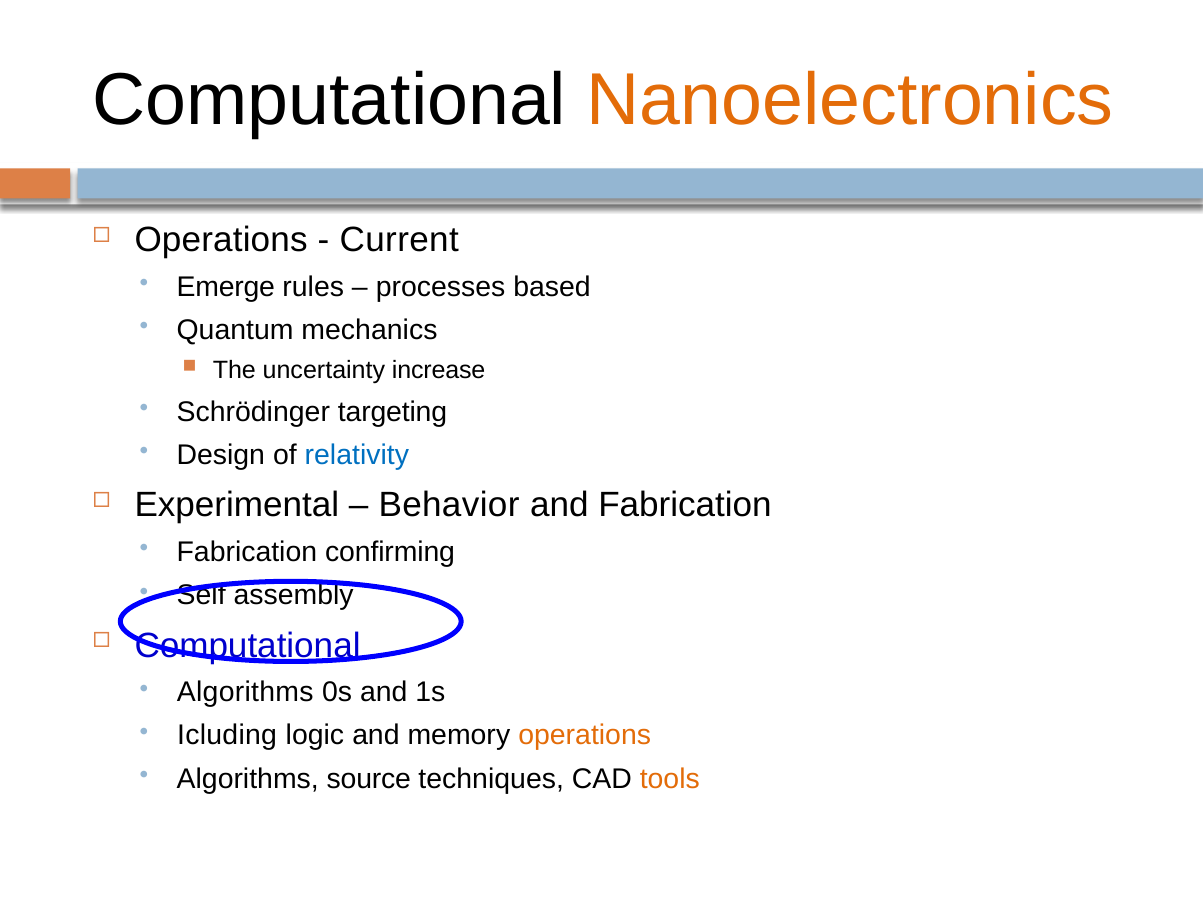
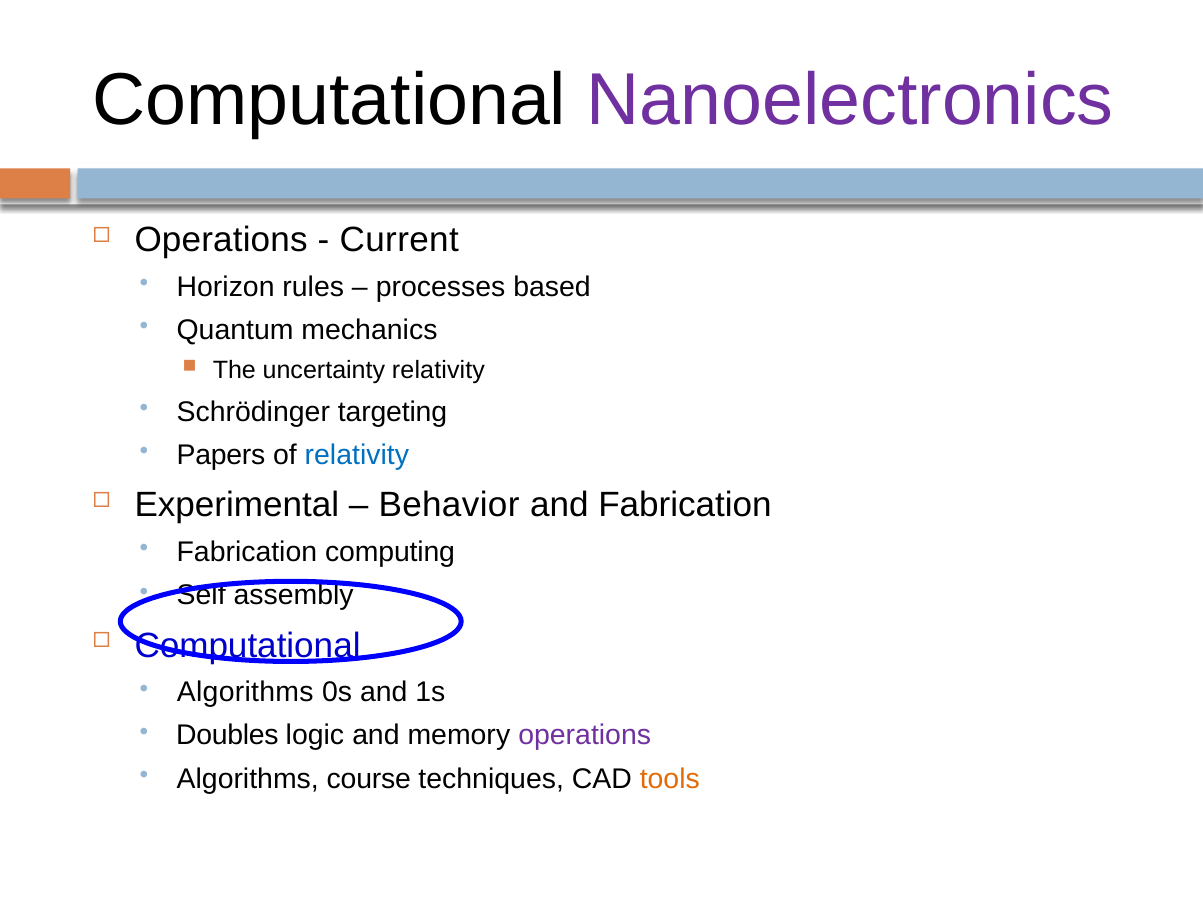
Nanoelectronics colour: orange -> purple (850, 100)
Emerge: Emerge -> Horizon (226, 287)
uncertainty increase: increase -> relativity (438, 370)
Design: Design -> Papers (221, 455)
confirming: confirming -> computing (390, 552)
Icluding: Icluding -> Doubles (227, 736)
operations colour: orange -> purple (585, 736)
source: source -> course (369, 779)
